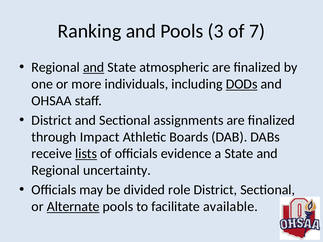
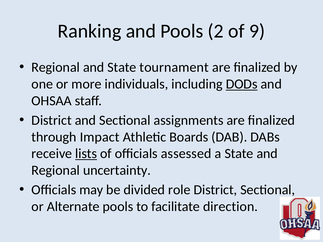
3: 3 -> 2 (216, 31)
7: 7 -> 9 (257, 31)
and underline: present -> none (94, 67)
atmospheric: atmospheric -> tournament (174, 67)
evidence: evidence -> assessed (186, 154)
Alternate underline: present -> none (73, 207)
available: available -> direction (230, 207)
